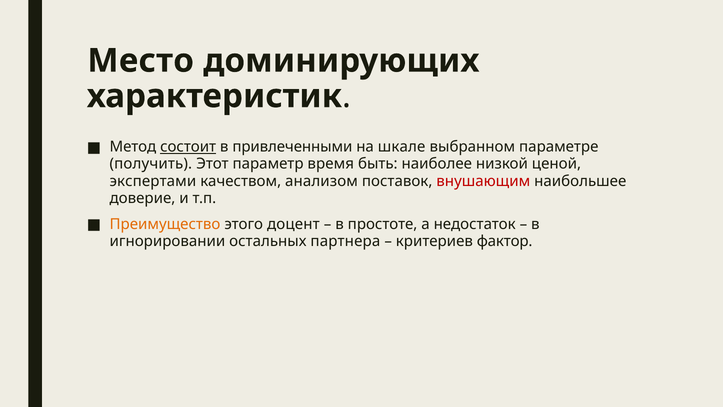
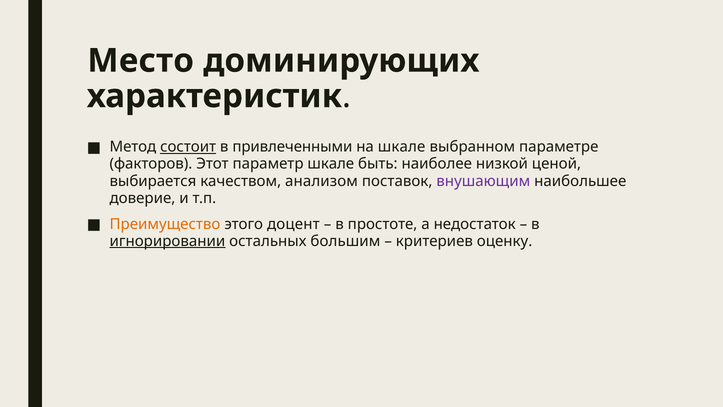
получить: получить -> факторов (151, 164)
параметр время: время -> шкале (331, 164)
экспертами: экспертами -> выбирается (153, 181)
внушающим colour: red -> purple (483, 181)
игнорировании underline: none -> present (167, 241)
партнера: партнера -> большим (345, 241)
фактор: фактор -> оценку (505, 241)
